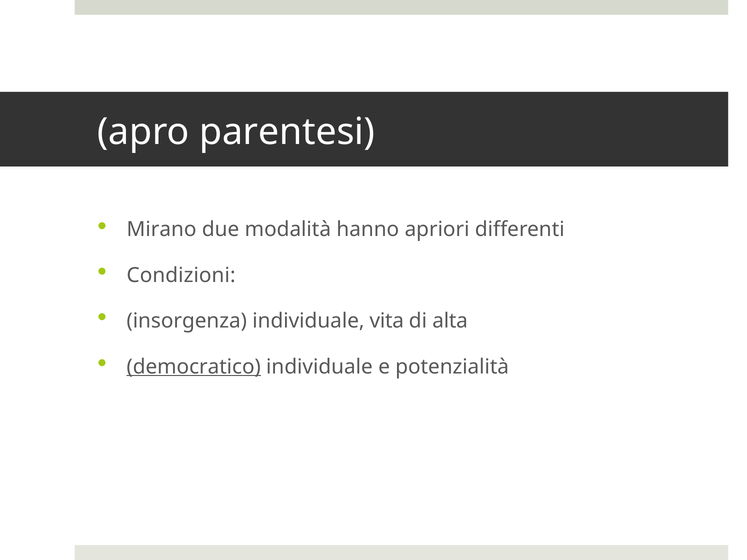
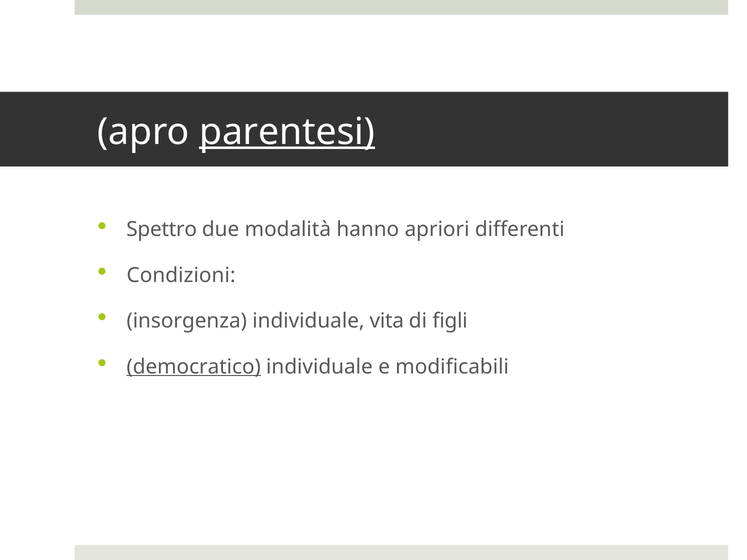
parentesi underline: none -> present (287, 132)
Mirano: Mirano -> Spettro (162, 230)
alta: alta -> figli (450, 321)
potenzialità: potenzialità -> modificabili (452, 367)
